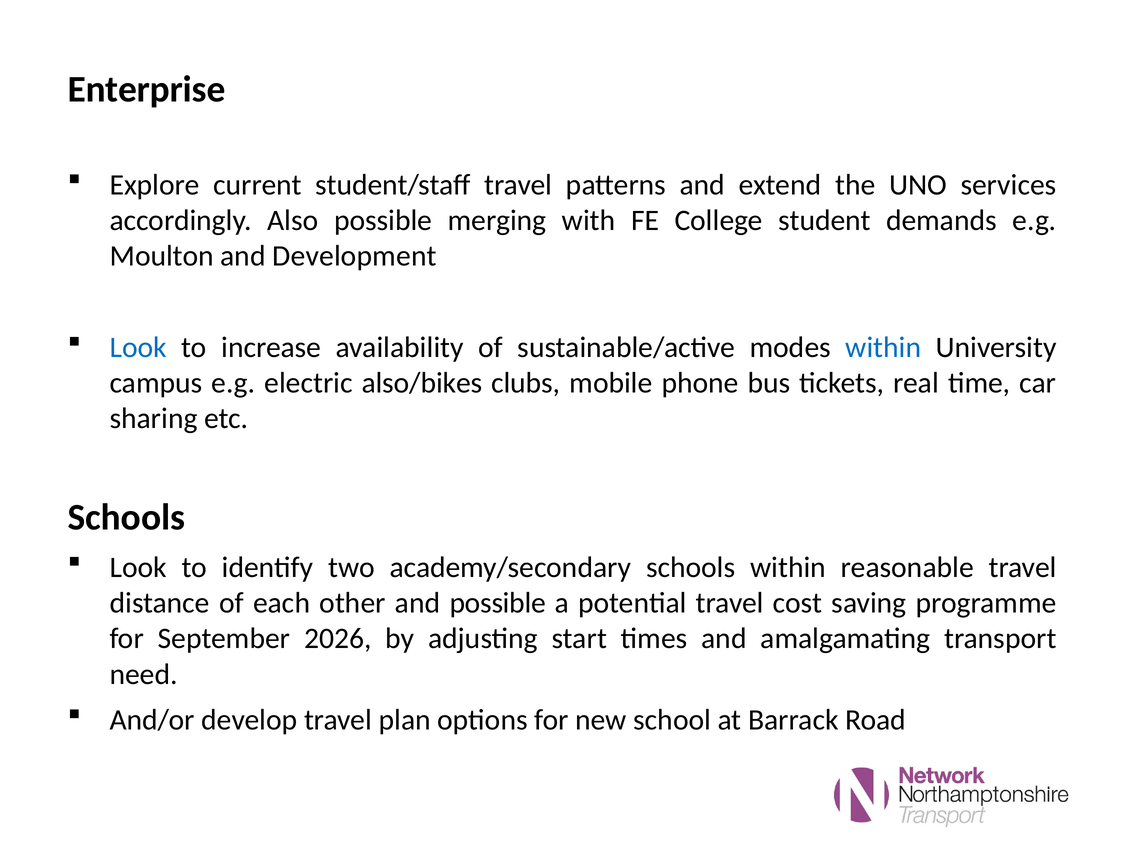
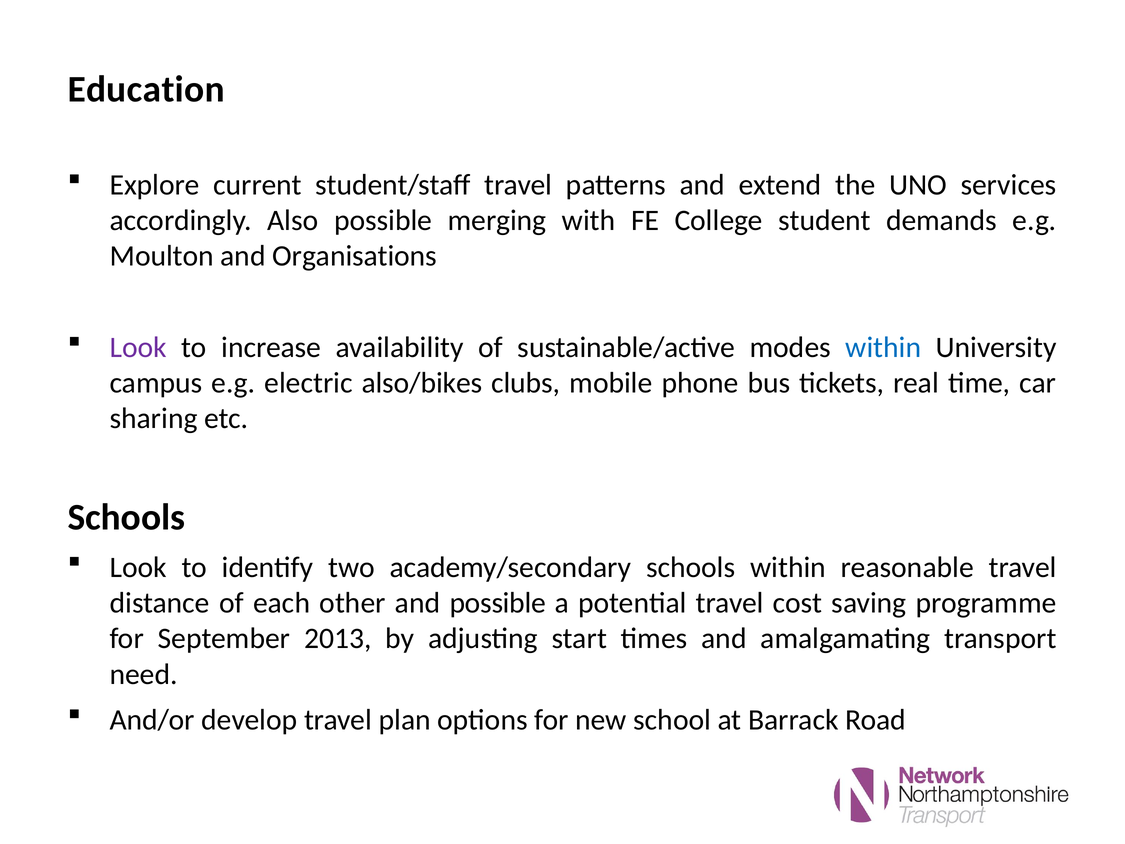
Enterprise: Enterprise -> Education (146, 89)
Development: Development -> Organisations (355, 256)
Look colour: blue -> purple (138, 347)
2026: 2026 -> 2013 (338, 638)
